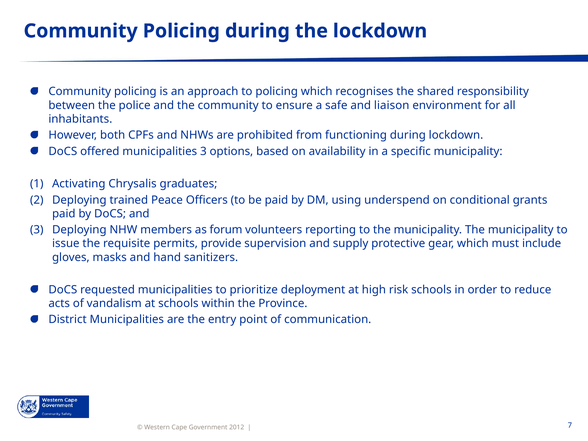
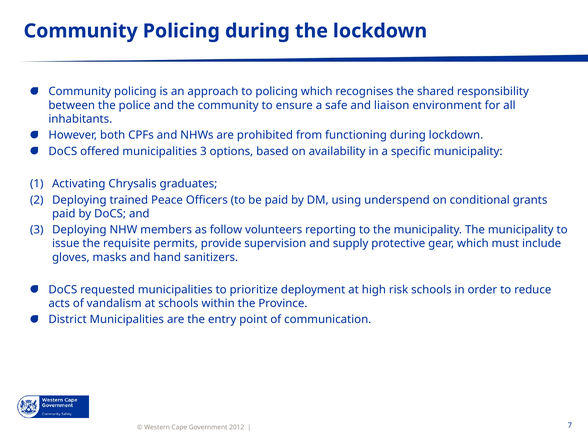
forum: forum -> follow (226, 230)
